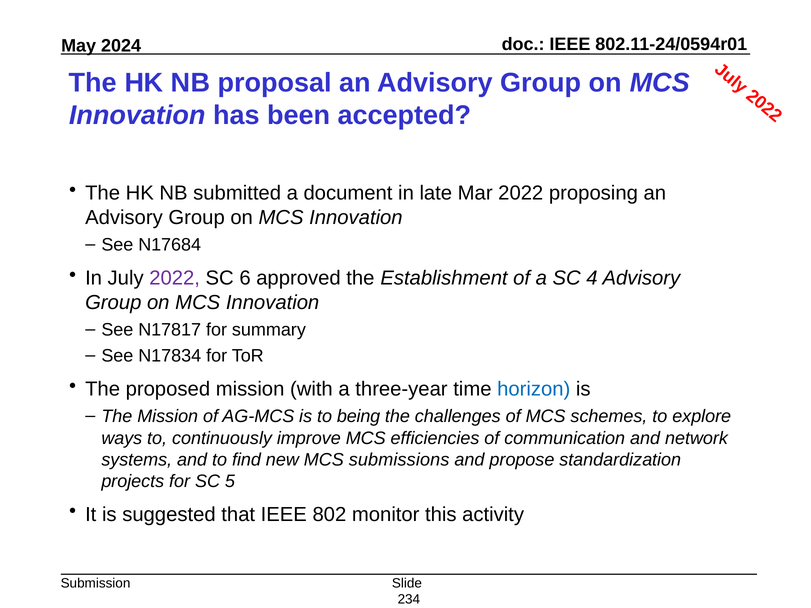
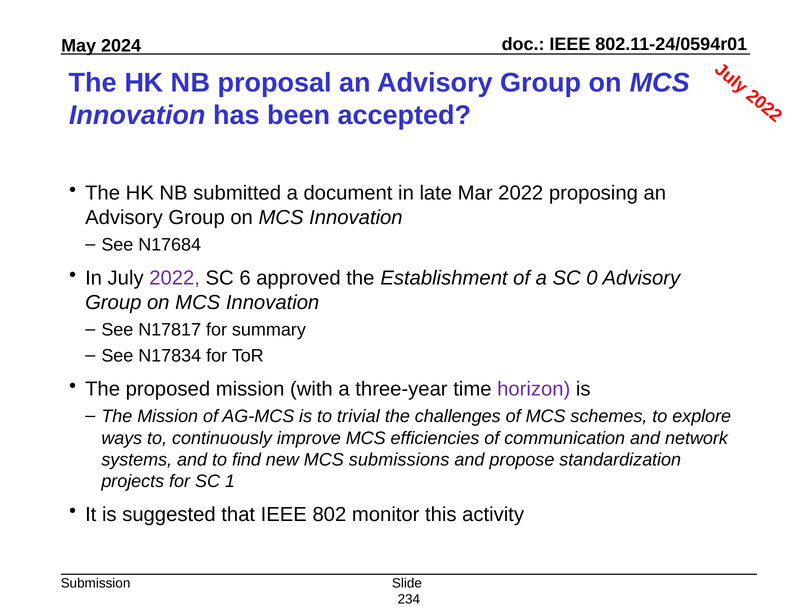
SC 4: 4 -> 0 (592, 278)
horizon colour: blue -> purple (534, 389)
being: being -> trivial (358, 417)
5: 5 -> 1 (230, 482)
